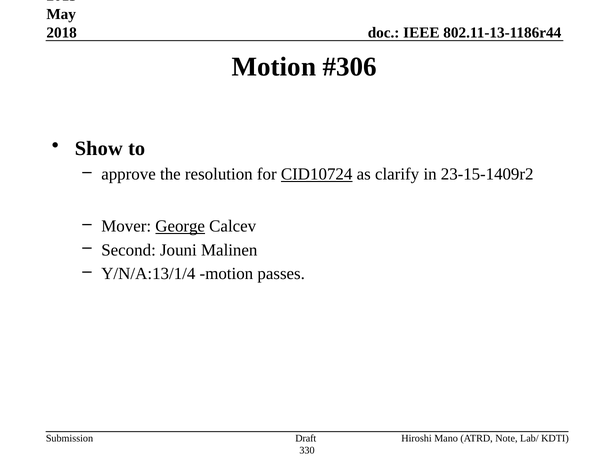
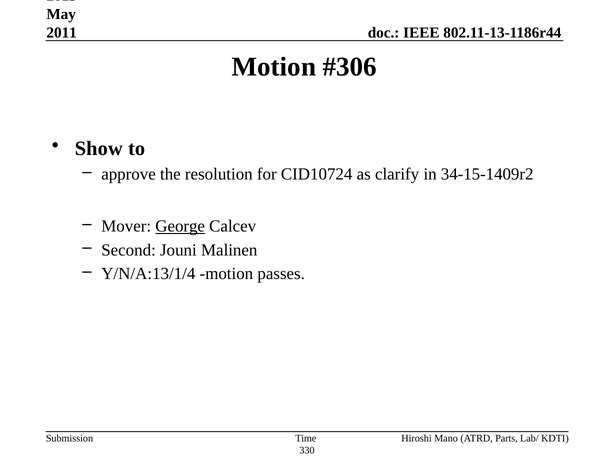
2018: 2018 -> 2011 (62, 32)
CID10724 underline: present -> none (317, 174)
23-15-1409r2: 23-15-1409r2 -> 34-15-1409r2 (487, 174)
Draft: Draft -> Time (306, 438)
Note: Note -> Parts (506, 438)
